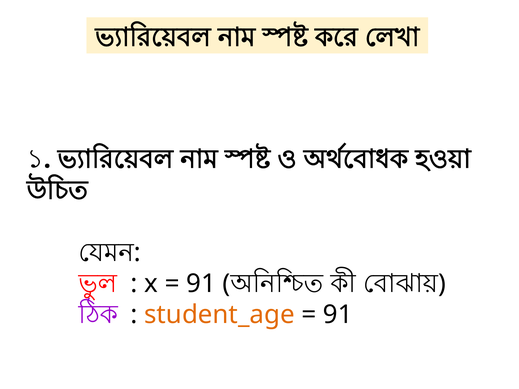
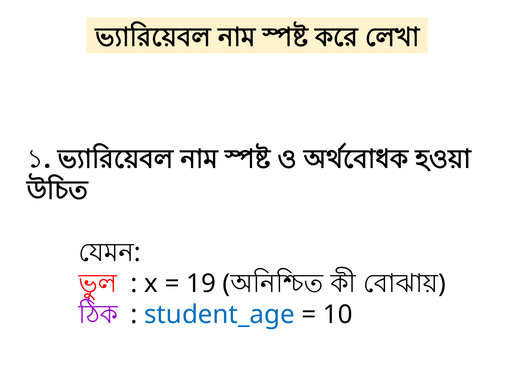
91: 91 -> 19 (201, 284)
student_age colour: orange -> blue (219, 315)
91: 91 -> 10 (338, 315)
